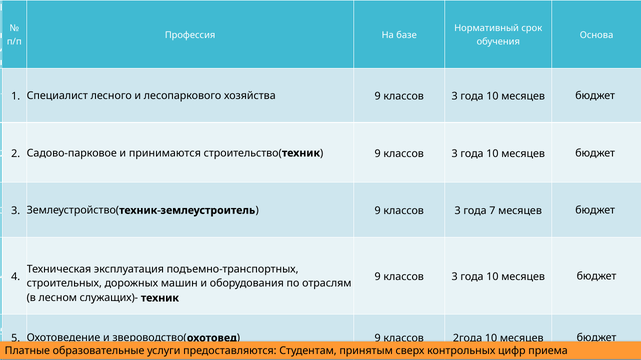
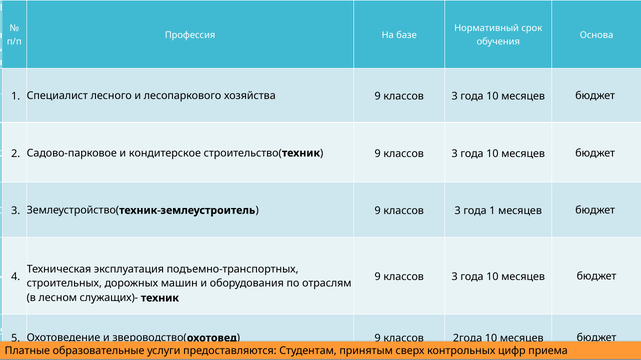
принимаются: принимаются -> кондитерское (165, 153)
года 7: 7 -> 1 (492, 211)
